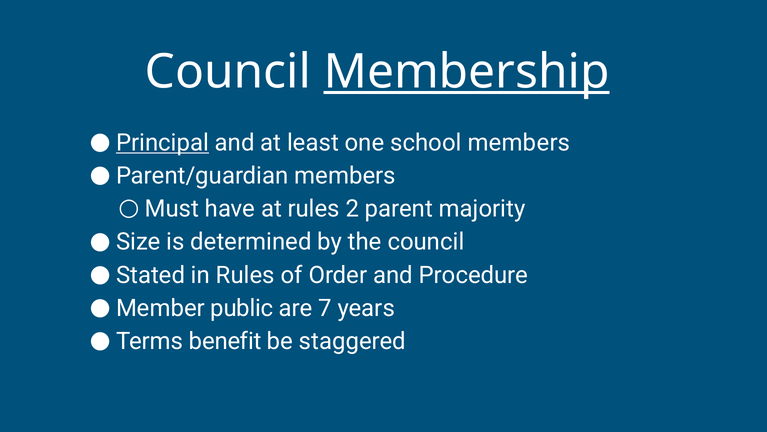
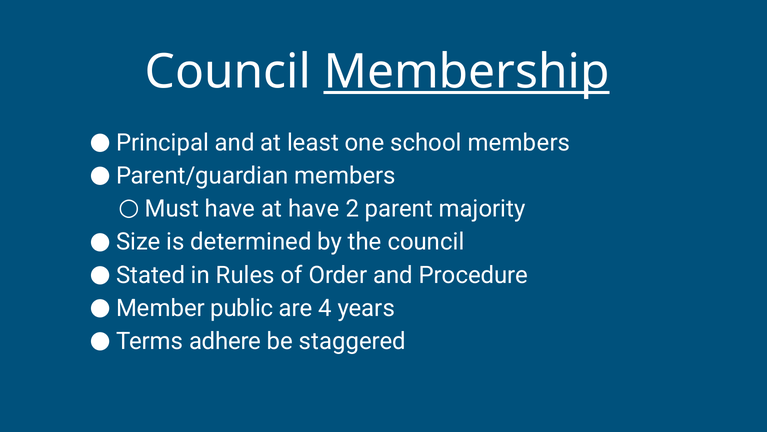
Principal underline: present -> none (162, 143)
at rules: rules -> have (314, 209)
7: 7 -> 4 (325, 308)
benefit: benefit -> adhere (225, 341)
